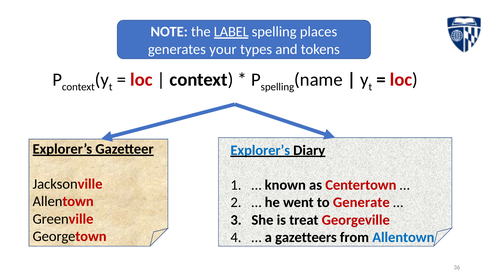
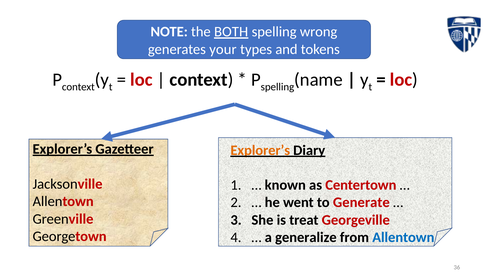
LABEL: LABEL -> BOTH (231, 32)
places: places -> wrong (319, 32)
Explorer’s colour: blue -> orange (260, 150)
gazetteers: gazetteers -> generalize (306, 237)
